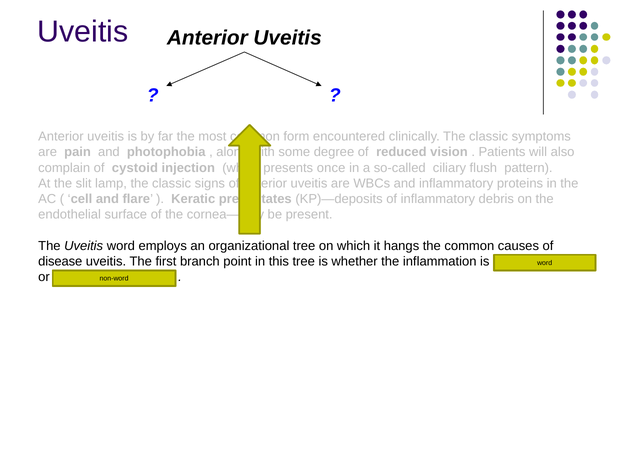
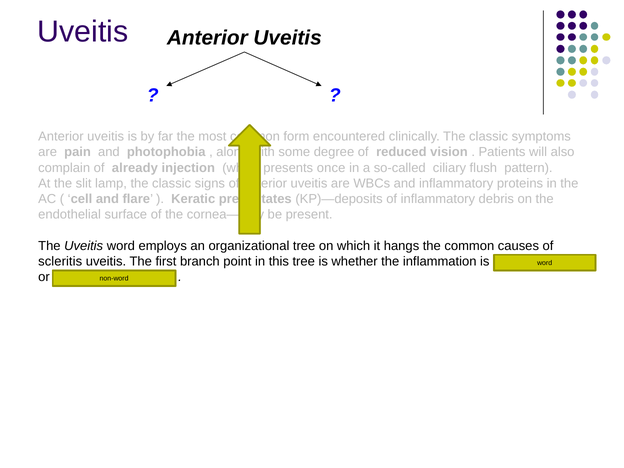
cystoid: cystoid -> already (135, 168)
disease: disease -> scleritis (60, 261)
